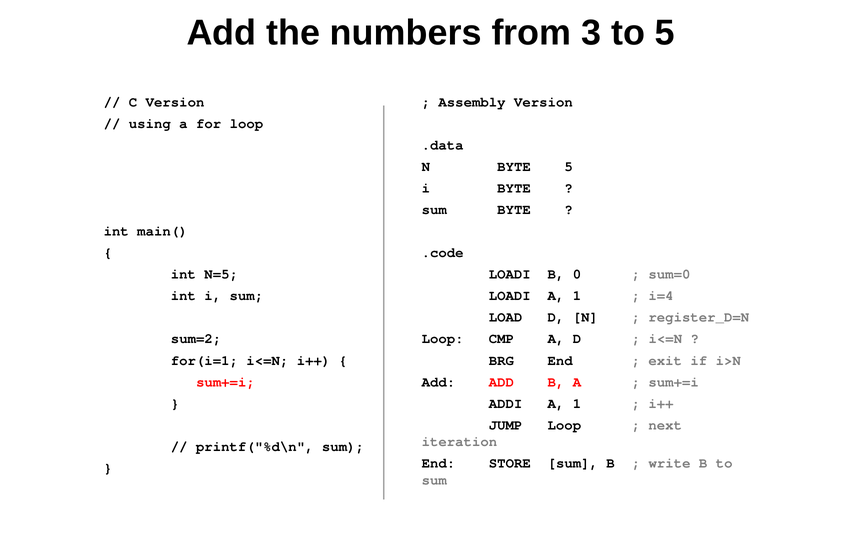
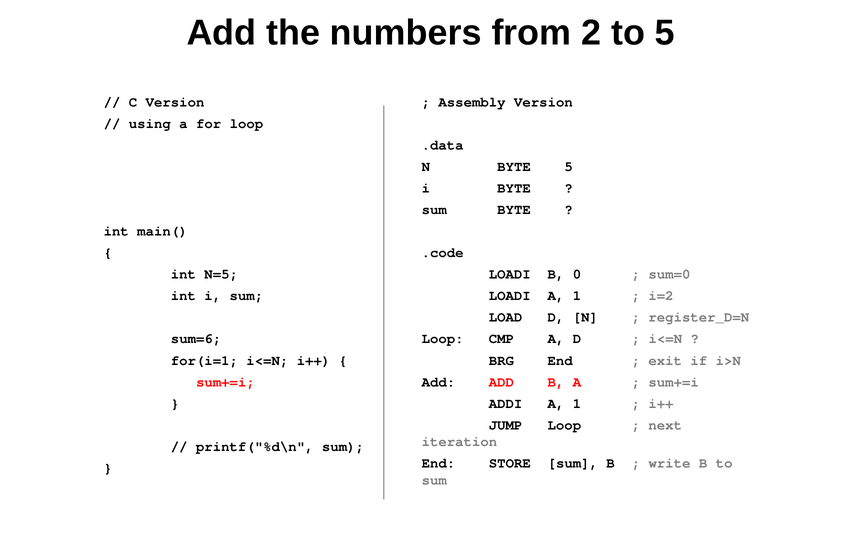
3: 3 -> 2 (591, 33)
i=4: i=4 -> i=2 (661, 296)
sum=2: sum=2 -> sum=6 (196, 339)
